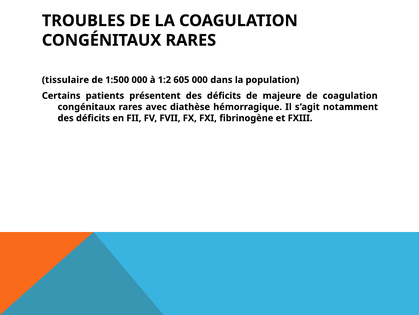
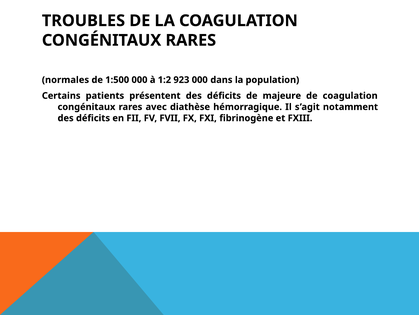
tissulaire: tissulaire -> normales (65, 80)
605: 605 -> 923 (181, 80)
